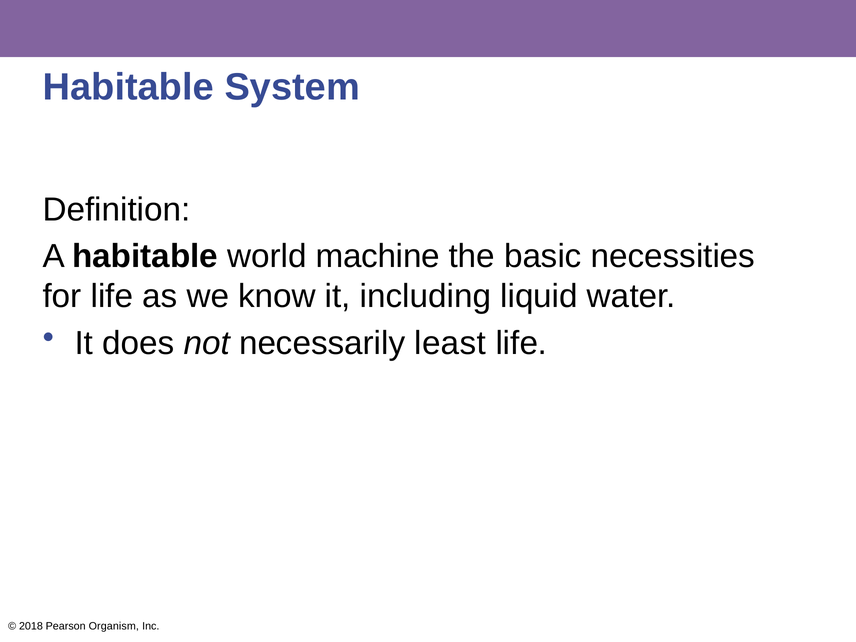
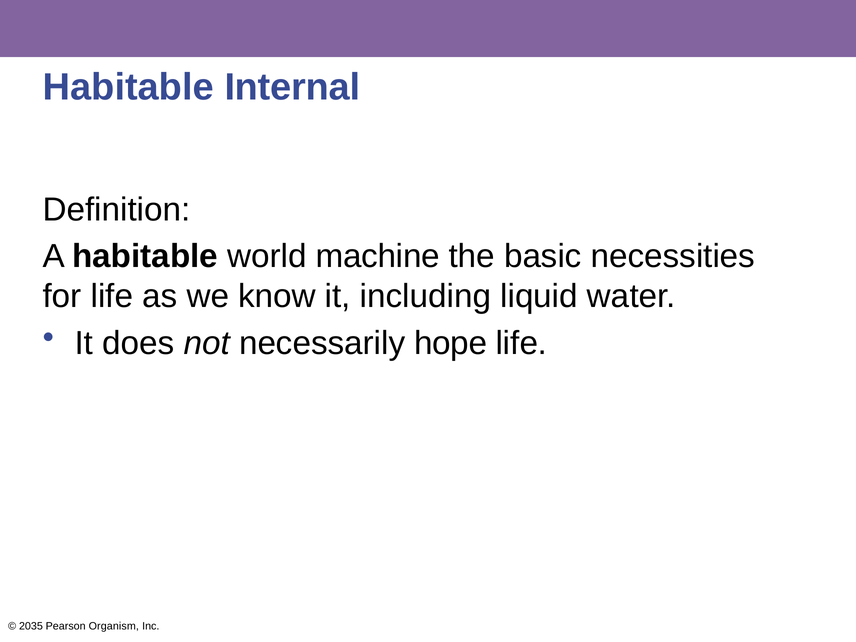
System: System -> Internal (292, 87)
least: least -> hope (451, 343)
2018: 2018 -> 2035 (31, 626)
